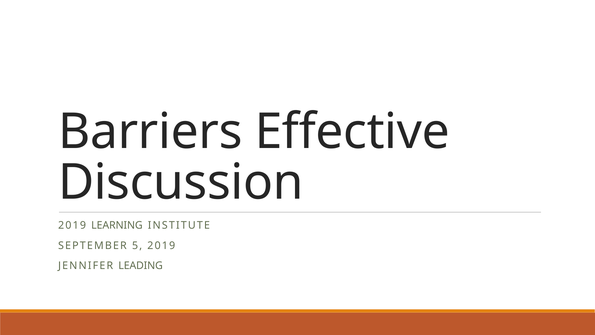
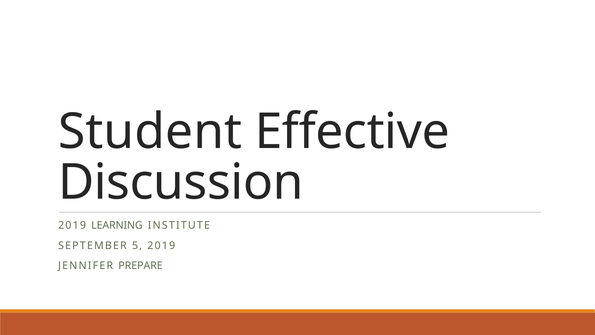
Barriers: Barriers -> Student (150, 132)
LEADING: LEADING -> PREPARE (141, 265)
